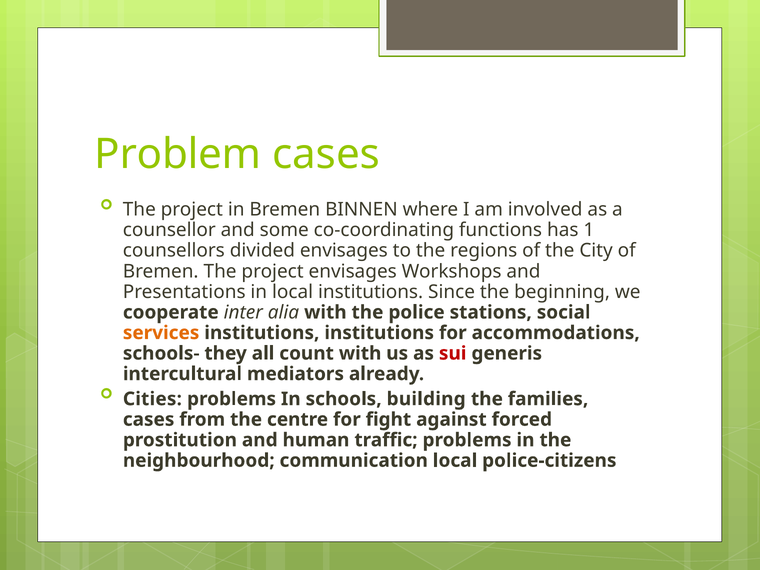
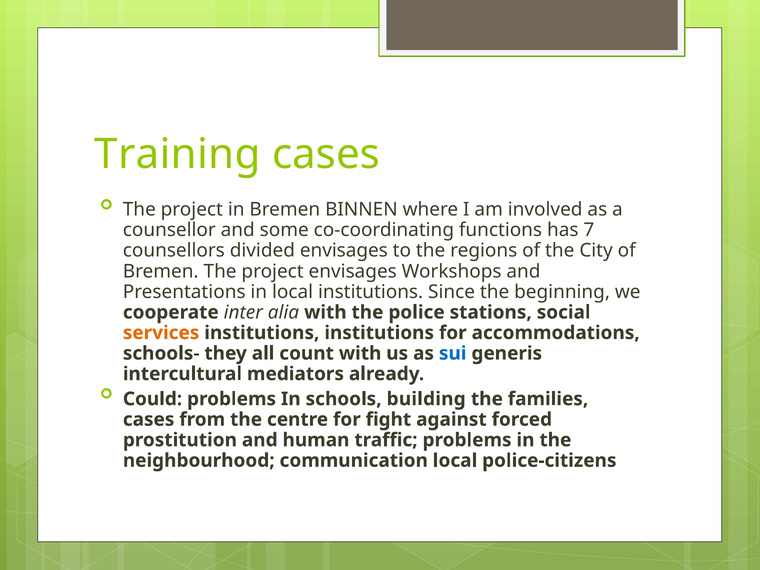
Problem: Problem -> Training (178, 154)
1: 1 -> 7 (589, 230)
sui colour: red -> blue (453, 353)
Cities: Cities -> Could (152, 399)
